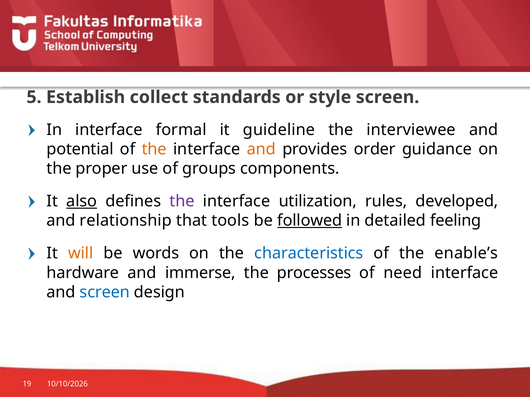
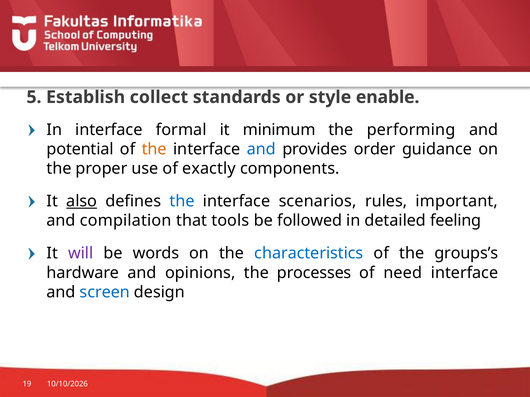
style screen: screen -> enable (388, 97)
guideline: guideline -> minimum (279, 130)
interviewee: interviewee -> performing (411, 130)
and colour: orange -> blue (261, 149)
groups: groups -> exactly (209, 169)
the colour: purple -> blue (182, 202)
utilization: utilization -> scenarios (318, 202)
developed: developed -> important (457, 202)
relationship: relationship -> compilation (126, 221)
followed underline: present -> none (310, 221)
will colour: orange -> purple (81, 254)
enable’s: enable’s -> groups’s (466, 254)
immerse: immerse -> opinions (200, 273)
